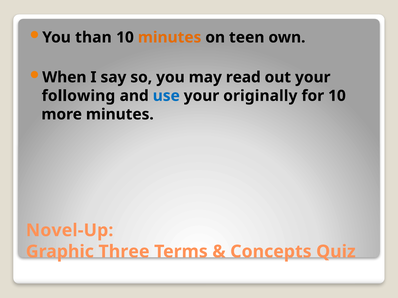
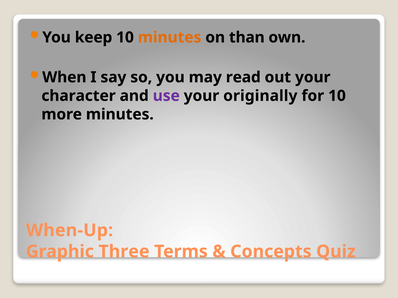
than: than -> keep (94, 37)
teen: teen -> than (247, 37)
following: following -> character (79, 96)
use colour: blue -> purple (166, 96)
Novel-Up: Novel-Up -> When-Up (70, 231)
